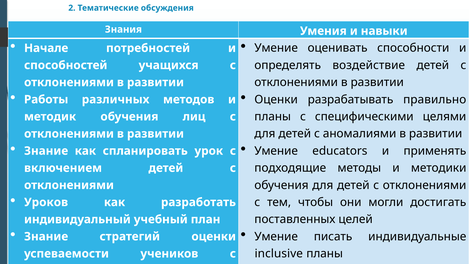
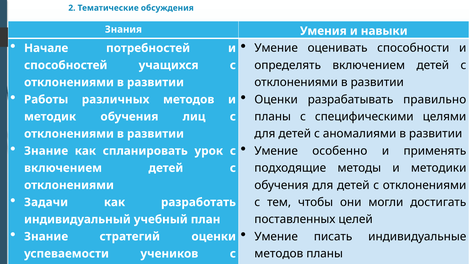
определять воздействие: воздействие -> включением (369, 65)
educators: educators -> особенно (340, 151)
Уроков: Уроков -> Задачи (46, 202)
inclusive: inclusive -> методов (279, 253)
